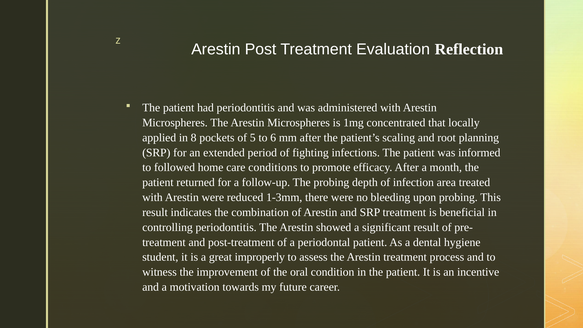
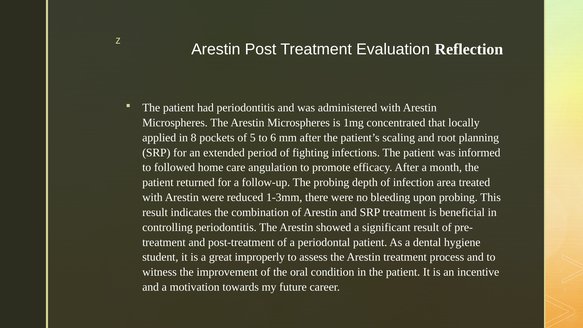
conditions: conditions -> angulation (273, 167)
